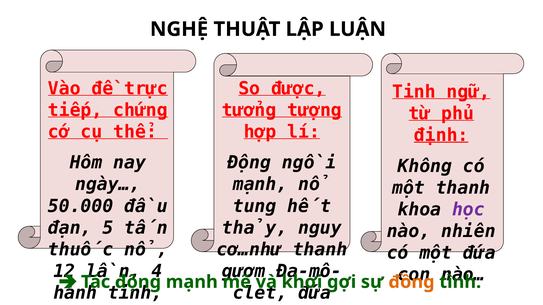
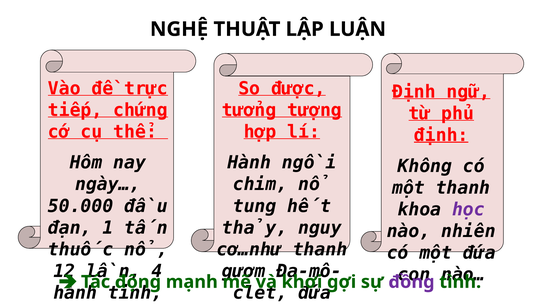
Tinh: Tinh -> Định (414, 92)
Động: Động -> Hành (249, 163)
mạnh: mạnh -> chim (260, 185)
5: 5 -> 1 (108, 228)
đồng colour: orange -> purple (411, 282)
